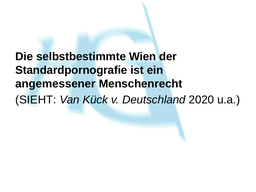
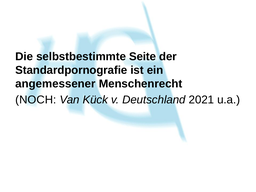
Wien: Wien -> Seite (143, 57)
SIEHT: SIEHT -> NOCH (36, 100)
2020: 2020 -> 2021 (201, 100)
